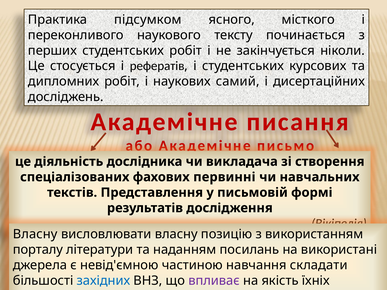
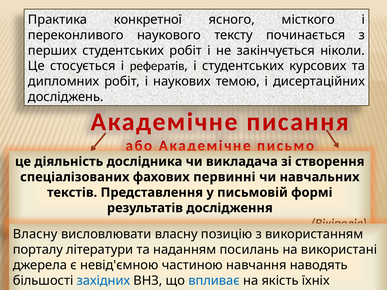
підсумком: підсумком -> конкретної (148, 20)
самий: самий -> темою (238, 82)
складати: складати -> наводять (319, 265)
впливає colour: purple -> blue (214, 281)
